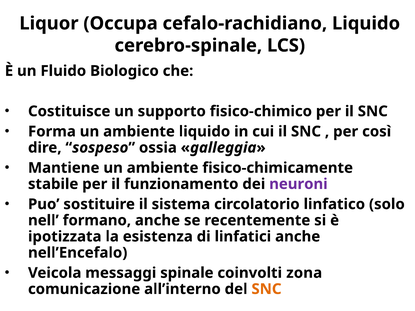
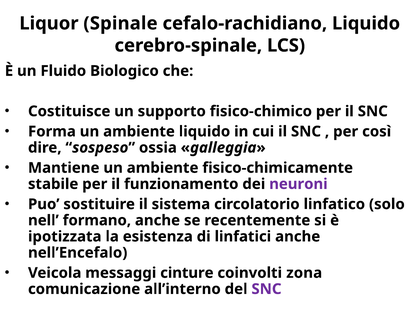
Occupa: Occupa -> Spinale (120, 23)
spinale: spinale -> cinture (187, 273)
SNC colour: orange -> purple (266, 289)
